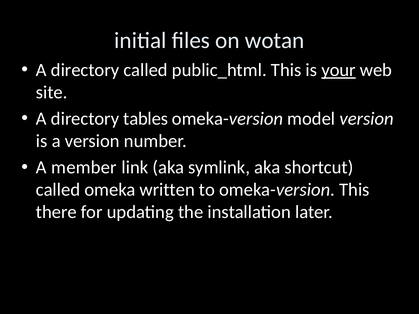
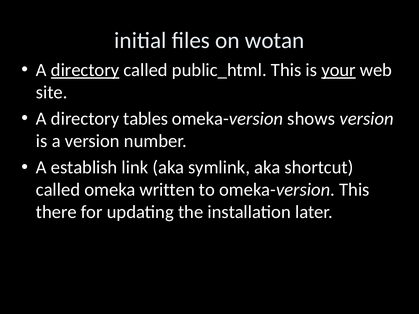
directory underline: none -> present (85, 70)
model: model -> shows (311, 119)
member: member -> establish (84, 168)
